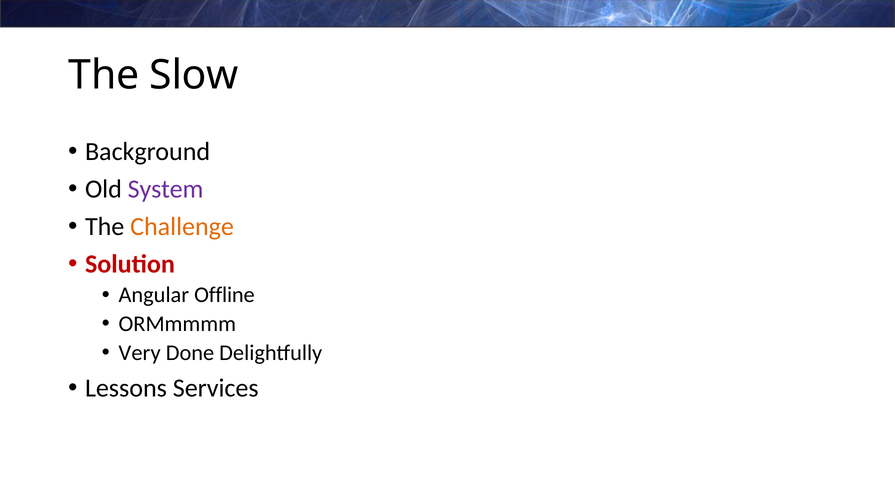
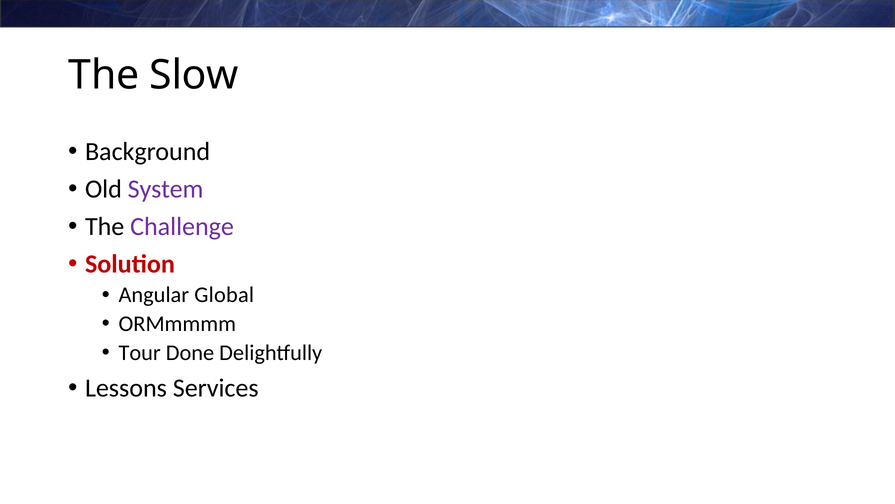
Challenge colour: orange -> purple (182, 226)
Offline: Offline -> Global (224, 295)
Very: Very -> Tour (140, 352)
